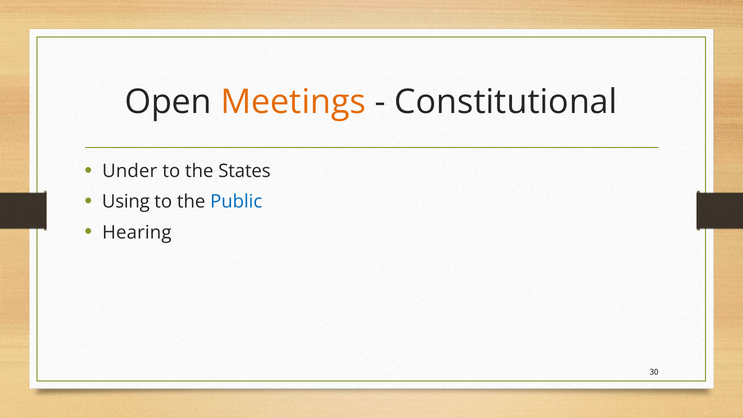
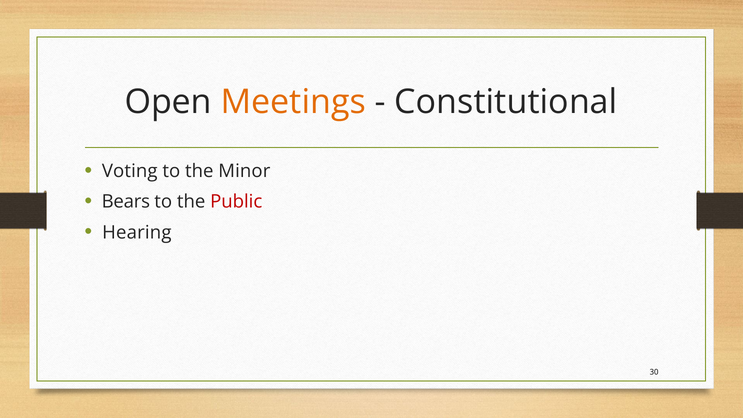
Under: Under -> Voting (130, 171)
States: States -> Minor (244, 171)
Using: Using -> Bears (126, 202)
Public colour: blue -> red (236, 202)
